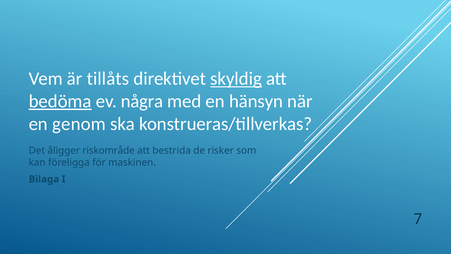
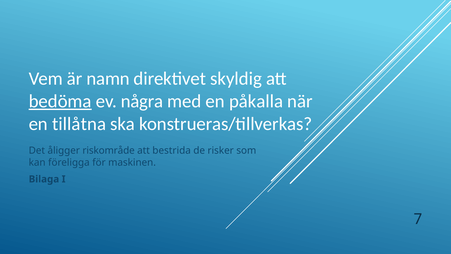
tillåts: tillåts -> namn (108, 79)
skyldig underline: present -> none (236, 79)
hänsyn: hänsyn -> påkalla (256, 101)
genom: genom -> tillåtna (79, 124)
